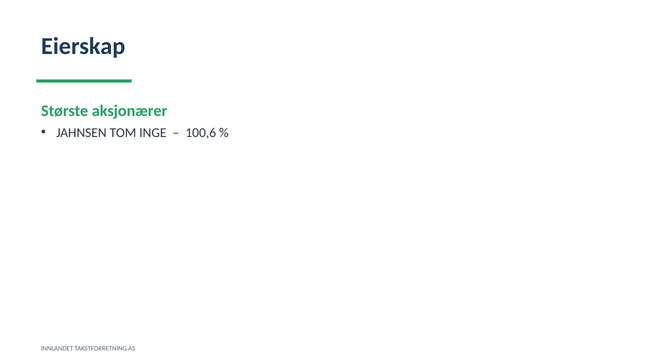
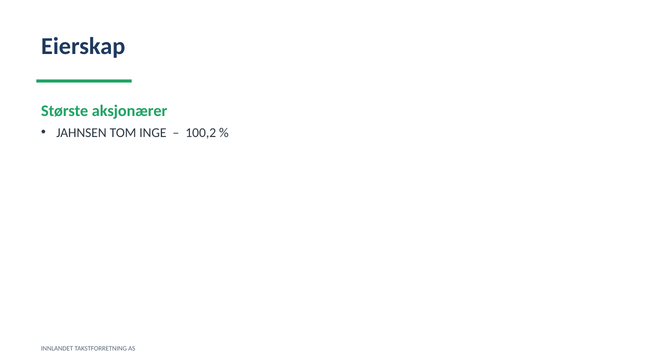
100,6: 100,6 -> 100,2 (201, 133)
